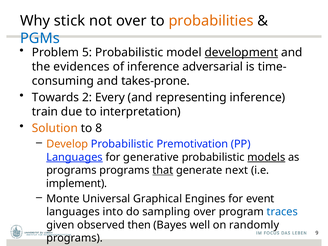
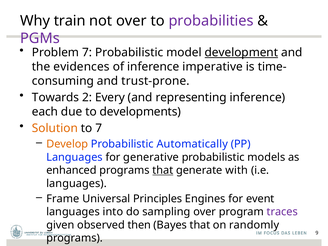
stick: stick -> train (70, 21)
probabilities colour: orange -> purple (211, 21)
PGMs colour: blue -> purple (40, 38)
Problem 5: 5 -> 7 (87, 53)
adversarial: adversarial -> imperative (213, 67)
takes-prone: takes-prone -> trust-prone (155, 81)
train: train -> each (45, 112)
interpretation: interpretation -> developments (140, 112)
to 8: 8 -> 7 (99, 128)
Premotivation: Premotivation -> Automatically (192, 144)
Languages underline: present -> none (75, 157)
models underline: present -> none (266, 157)
programs: programs -> enhanced (71, 170)
next: next -> with (237, 170)
implement: implement -> languages (77, 183)
Monte: Monte -> Frame (63, 199)
Graphical: Graphical -> Principles (158, 199)
traces colour: blue -> purple (282, 212)
Bayes well: well -> that (200, 225)
